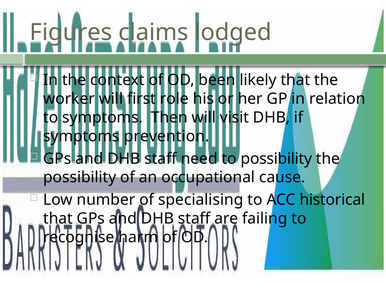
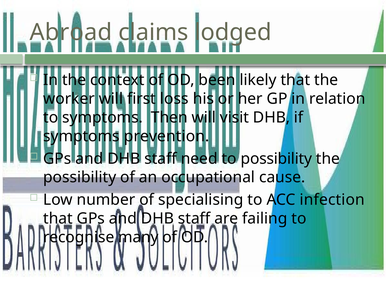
Figures: Figures -> Abroad (71, 32)
role: role -> loss (174, 99)
historical: historical -> infection (332, 199)
harm: harm -> many (138, 237)
